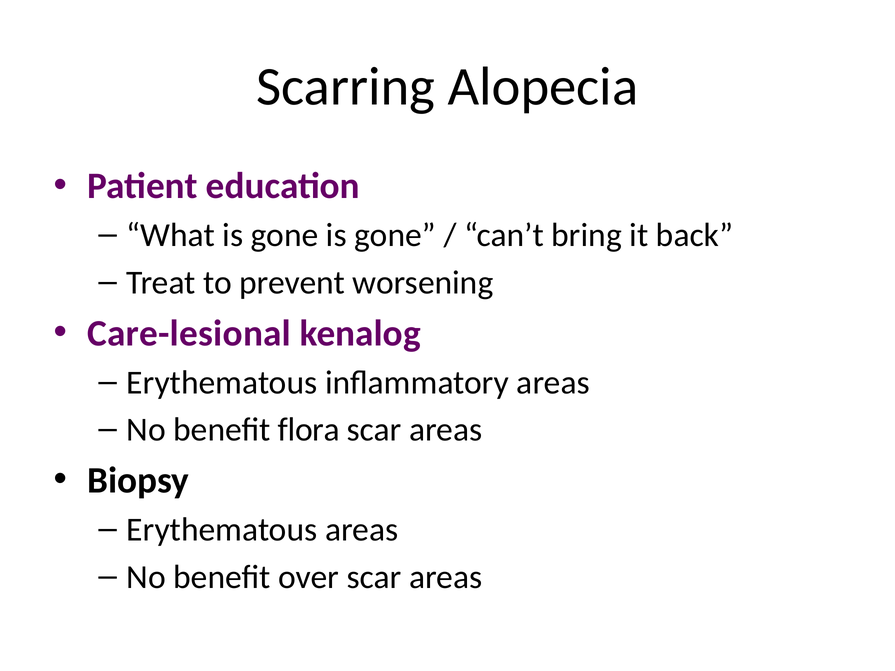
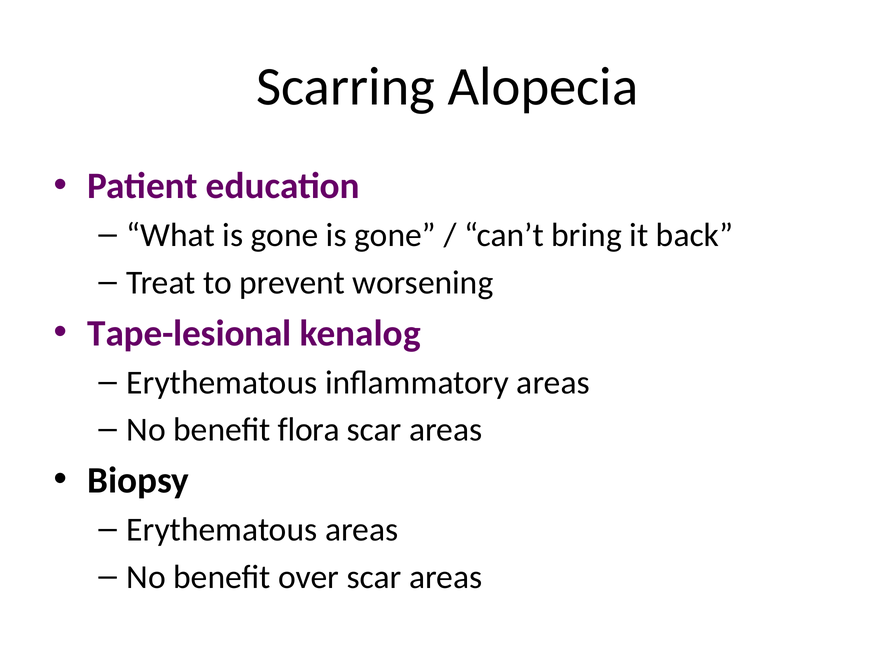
Care-lesional: Care-lesional -> Tape-lesional (189, 333)
